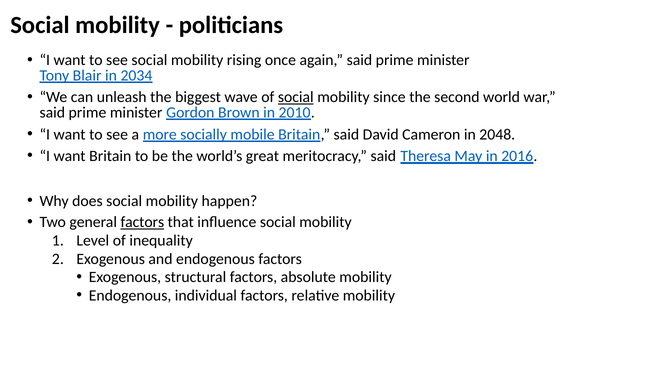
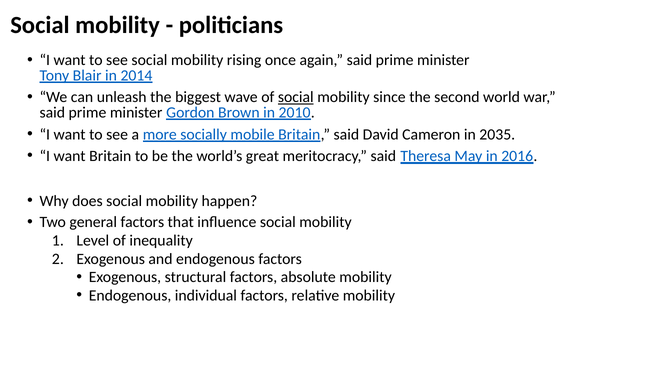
2034: 2034 -> 2014 (136, 76)
2048: 2048 -> 2035 (497, 135)
factors underline: present -> none (142, 223)
